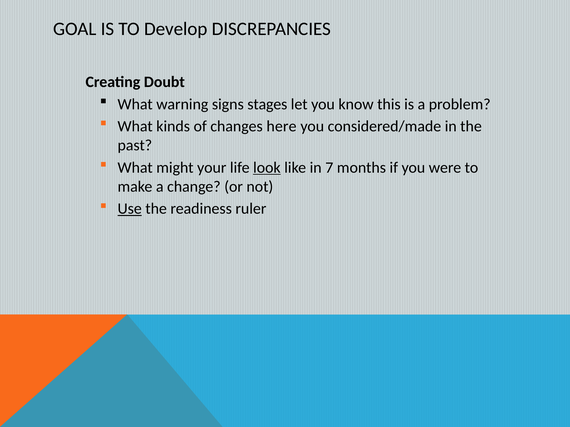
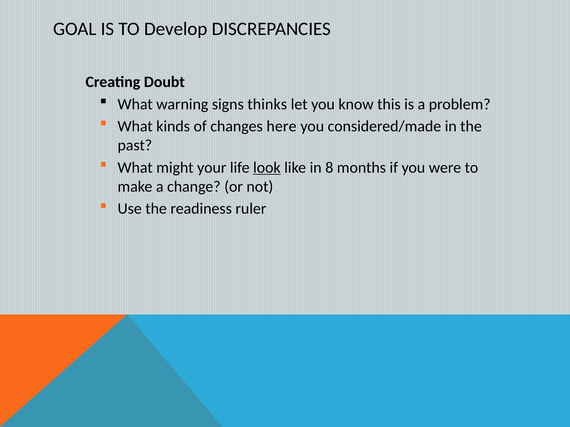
stages: stages -> thinks (267, 104)
7: 7 -> 8 (329, 168)
Use underline: present -> none (130, 209)
